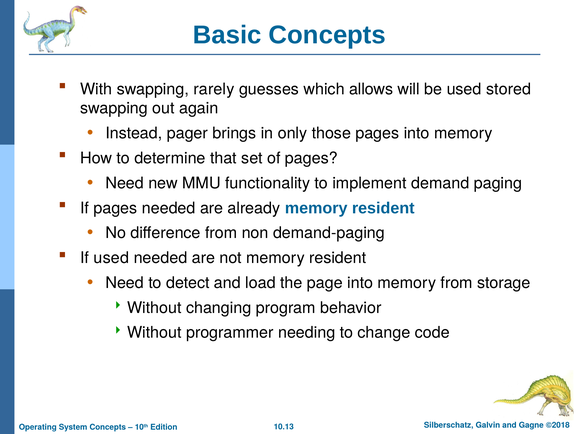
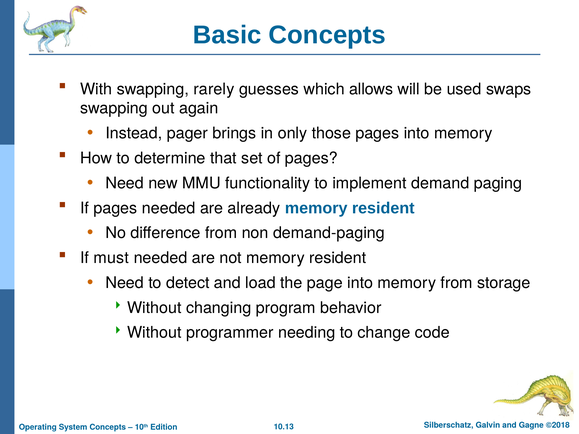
stored: stored -> swaps (509, 89)
If used: used -> must (111, 258)
